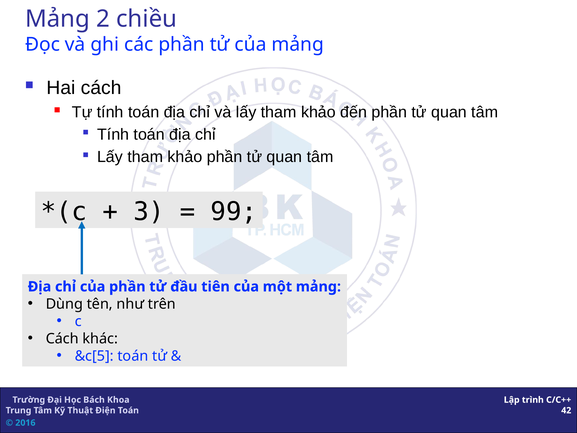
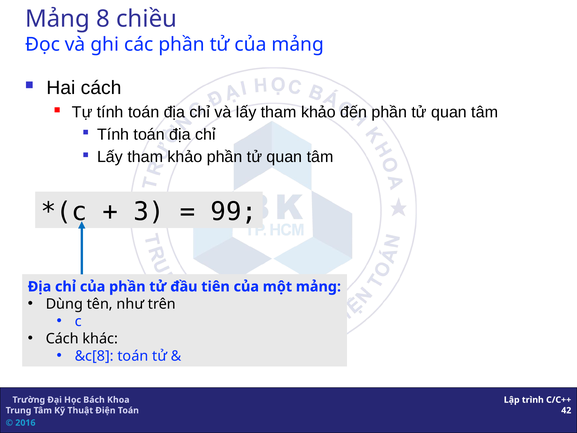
2: 2 -> 8 (103, 19)
&c[5: &c[5 -> &c[8 (94, 356)
